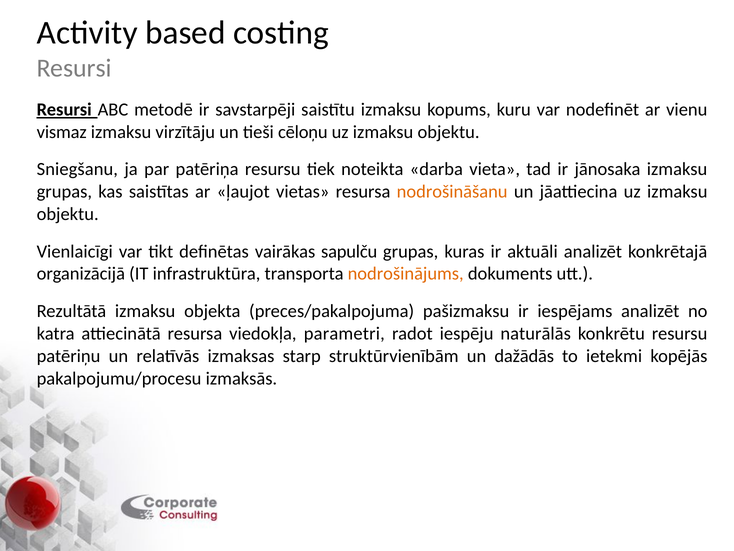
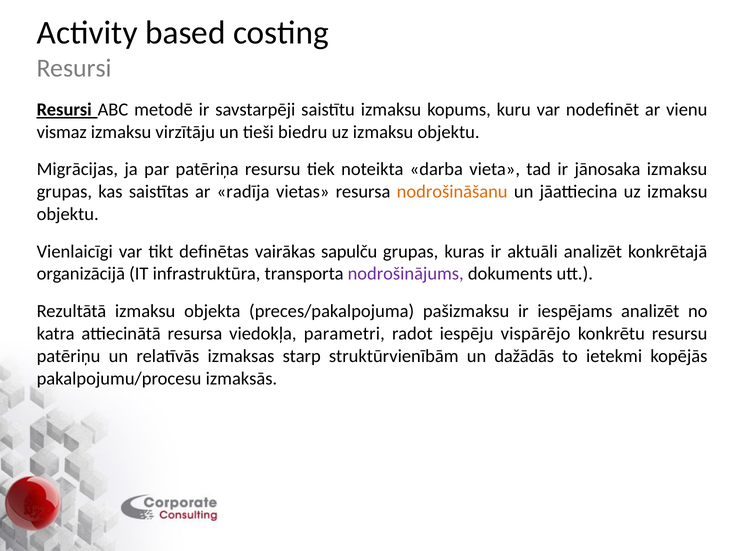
cēloņu: cēloņu -> biedru (303, 132)
Sniegšanu: Sniegšanu -> Migrācijas (77, 169)
ļaujot: ļaujot -> radīja (243, 192)
nodrošinājums colour: orange -> purple (406, 274)
naturālās: naturālās -> vispārējo (536, 333)
